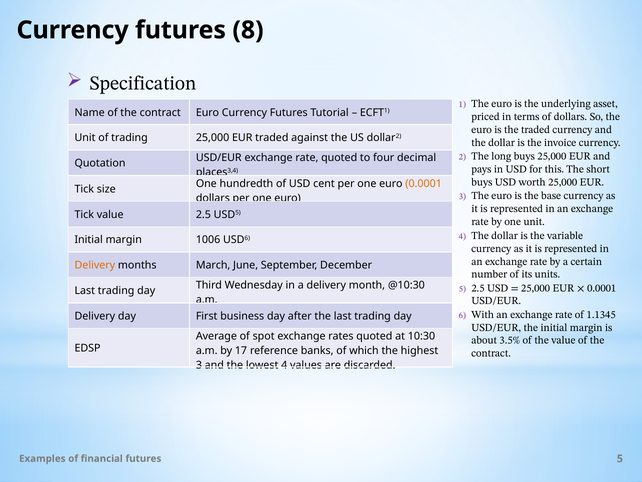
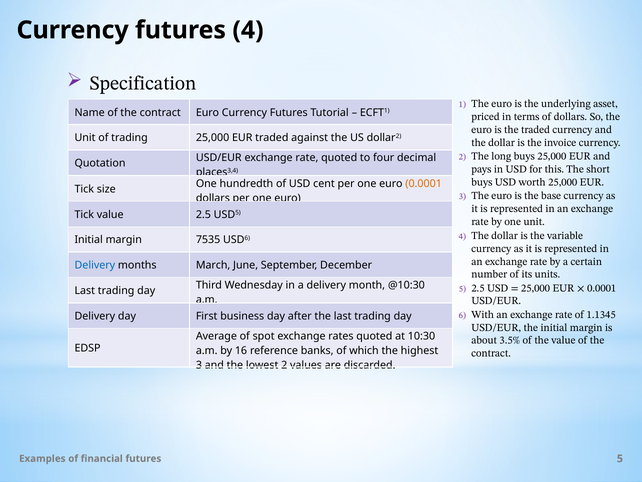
futures 8: 8 -> 4 (248, 30)
1006: 1006 -> 7535 (208, 240)
Delivery colour: orange -> blue (95, 265)
17: 17 -> 16 (241, 350)
lowest 4: 4 -> 2 (284, 365)
